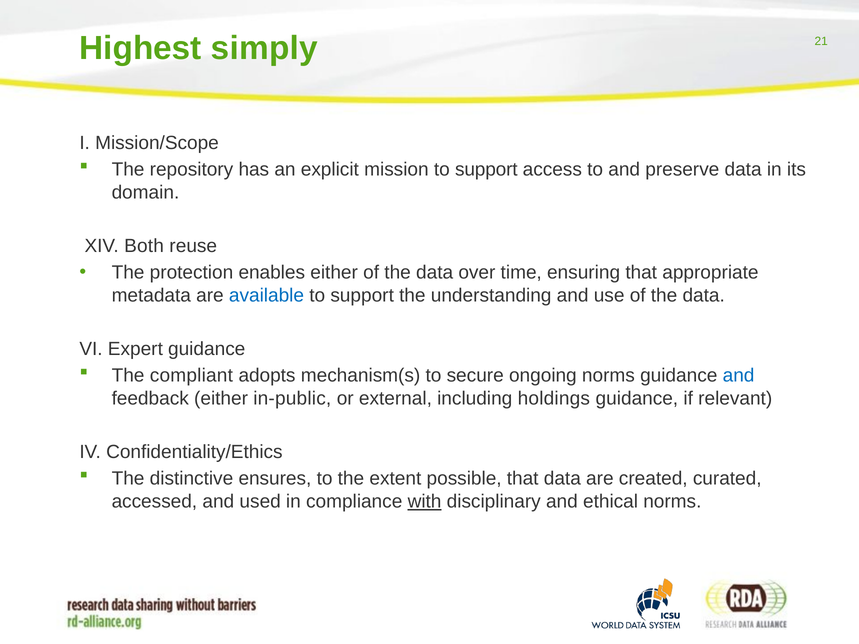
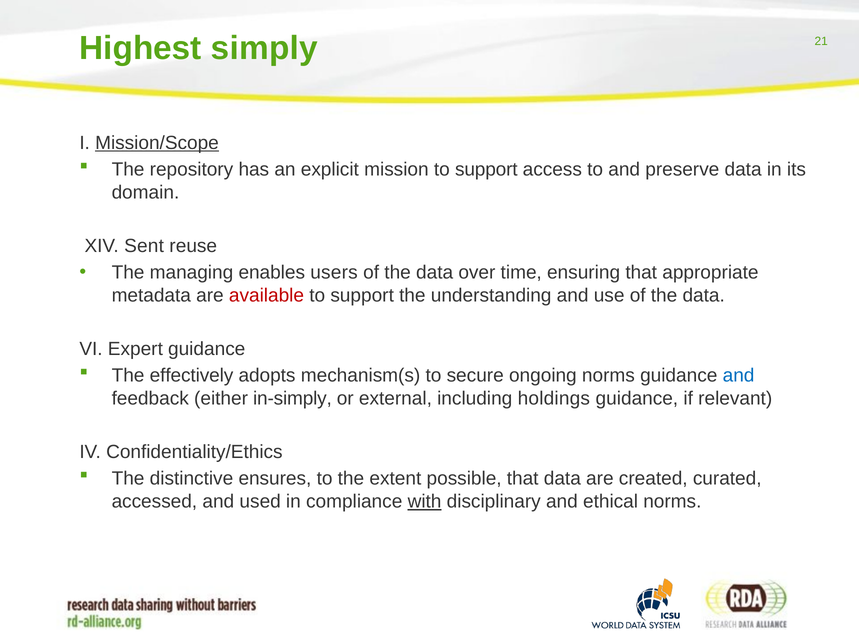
Mission/Scope underline: none -> present (157, 143)
Both: Both -> Sent (144, 246)
protection: protection -> managing (191, 273)
enables either: either -> users (334, 273)
available colour: blue -> red (267, 296)
compliant: compliant -> effectively (192, 376)
in-public: in-public -> in-simply (292, 399)
